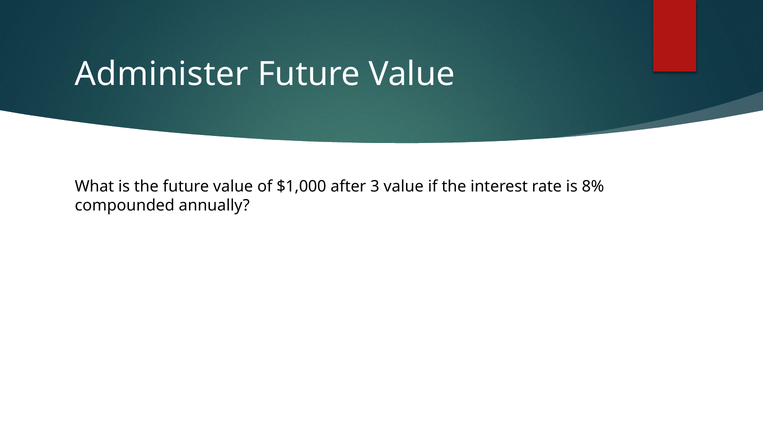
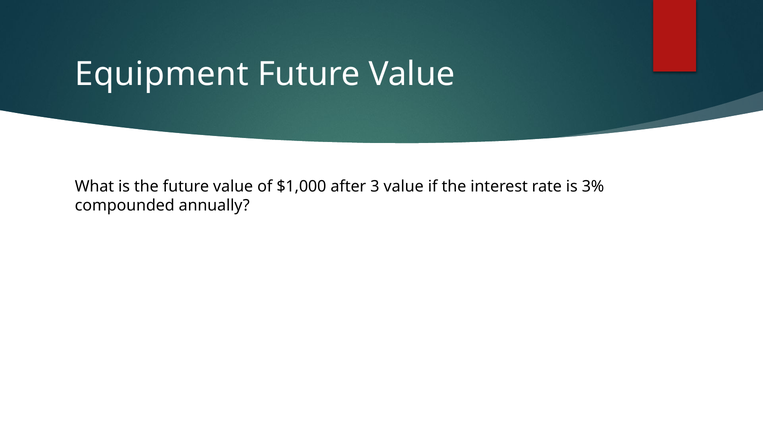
Administer: Administer -> Equipment (162, 75)
8%: 8% -> 3% (593, 187)
